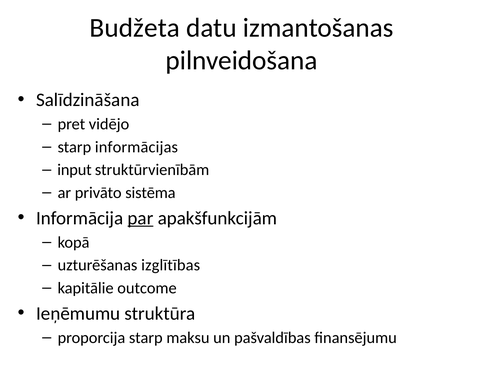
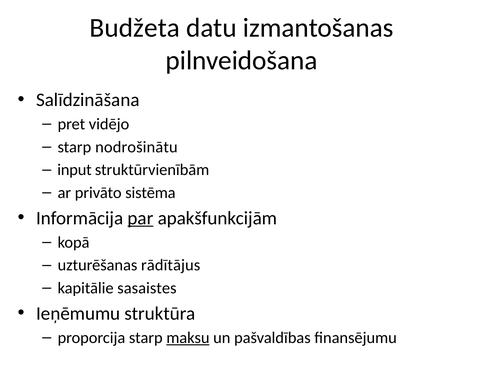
informācijas: informācijas -> nodrošinātu (136, 147)
izglītības: izglītības -> rādītājus (171, 265)
outcome: outcome -> sasaistes (147, 288)
maksu underline: none -> present (188, 338)
